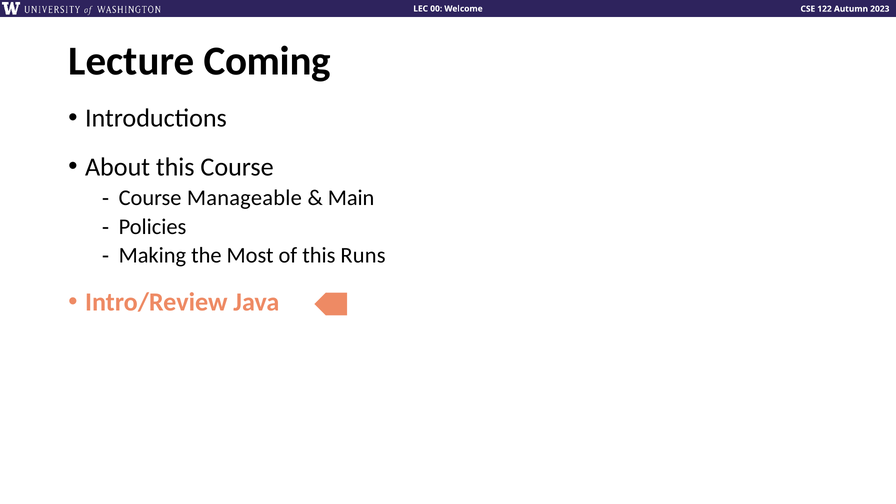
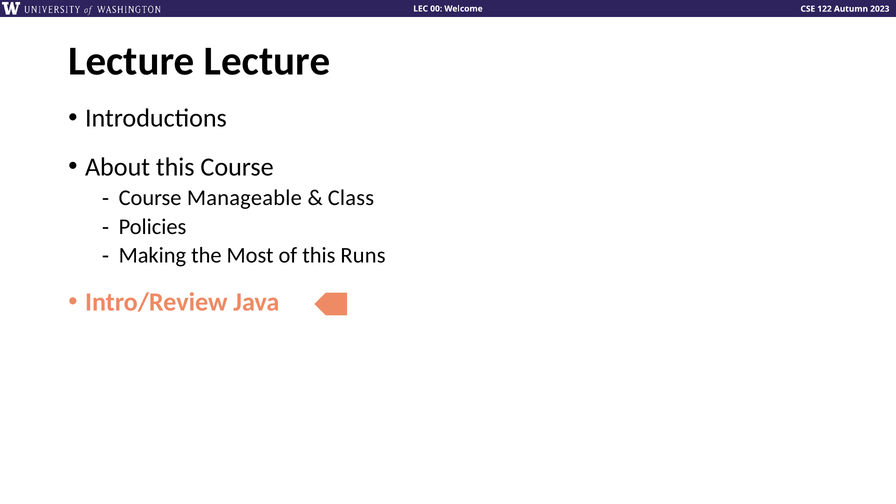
Lecture Coming: Coming -> Lecture (267, 61)
Main: Main -> Class (351, 198)
